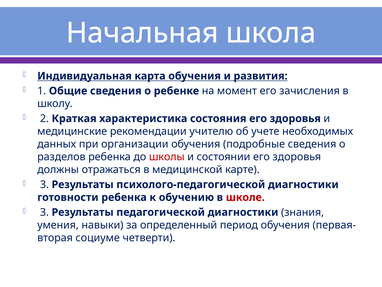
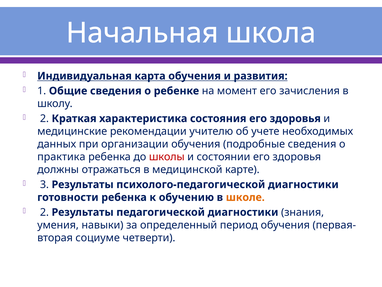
разделов: разделов -> практика (61, 157)
школе colour: red -> orange (245, 197)
3: 3 -> 2 (44, 212)
